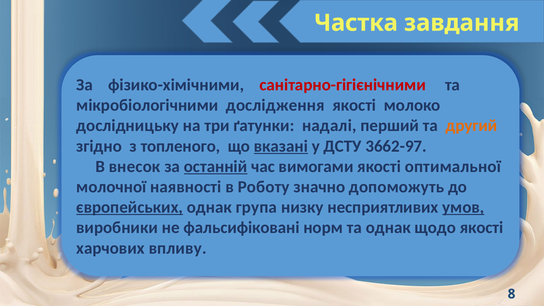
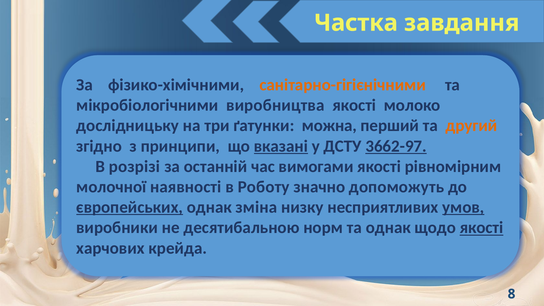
санітарно-гігієнічними colour: red -> orange (343, 85)
дослідження: дослідження -> виробництва (275, 105)
надалі: надалі -> можна (329, 126)
топленого: топленого -> принципи (180, 146)
3662-97 underline: none -> present (396, 146)
внесок: внесок -> розрізі (135, 167)
останній underline: present -> none (216, 167)
оптимальної: оптимальної -> рівномірним (453, 167)
група: група -> зміна (256, 207)
фальсифіковані: фальсифіковані -> десятибальною (242, 228)
якості underline: none -> present (481, 228)
впливу: впливу -> крейда (178, 248)
